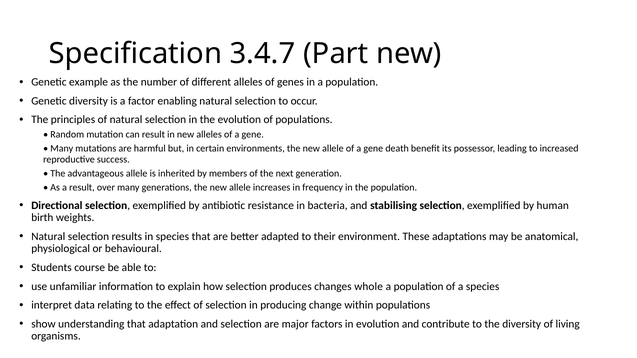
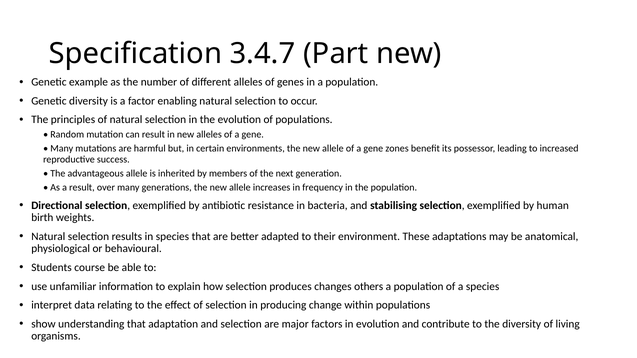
death: death -> zones (397, 149)
whole: whole -> others (369, 287)
